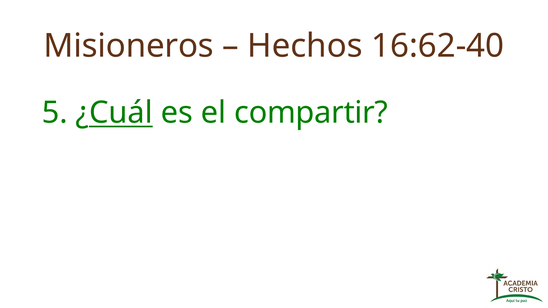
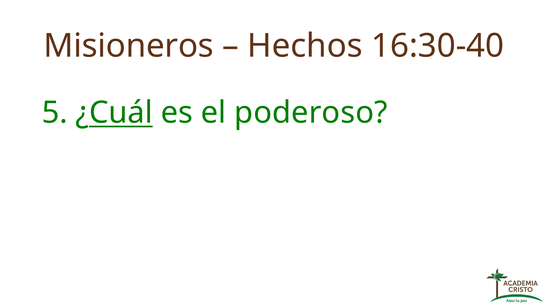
16:62-40: 16:62-40 -> 16:30-40 (438, 46)
compartir: compartir -> poderoso (311, 113)
